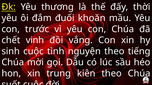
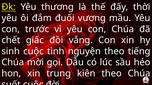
khoăn: khoăn -> vương (92, 18)
vinh: vinh -> giấc (35, 40)
